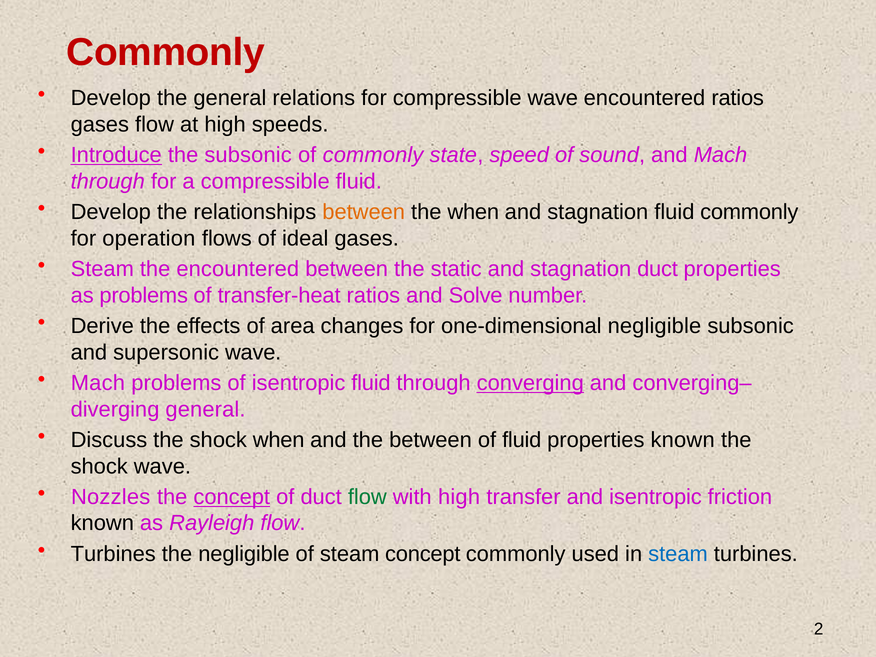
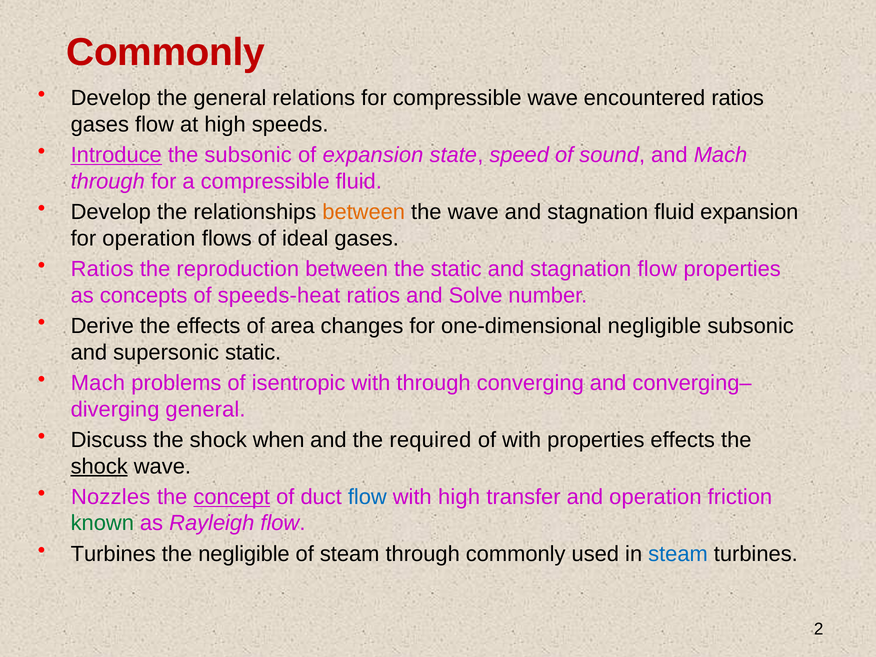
of commonly: commonly -> expansion (373, 155)
the when: when -> wave (473, 212)
fluid commonly: commonly -> expansion (749, 212)
Steam: Steam -> Ratios (102, 269)
the encountered: encountered -> reproduction (238, 269)
stagnation duct: duct -> flow (657, 269)
as problems: problems -> concepts (144, 295)
transfer-heat: transfer-heat -> speeds-heat (279, 295)
supersonic wave: wave -> static (253, 352)
isentropic fluid: fluid -> with (371, 383)
converging underline: present -> none (530, 383)
the between: between -> required (430, 440)
of fluid: fluid -> with (522, 440)
properties known: known -> effects (683, 440)
shock underline: none -> present (99, 466)
flow colour: green -> blue (367, 497)
and isentropic: isentropic -> operation (655, 497)
known colour: black -> green (102, 523)
steam concept: concept -> through (423, 554)
